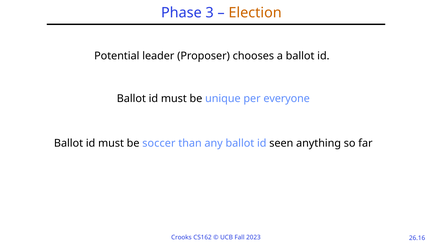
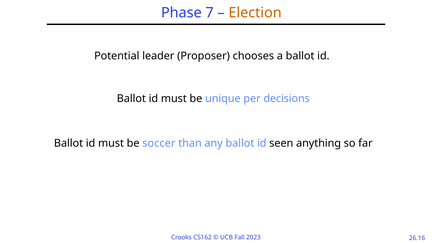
3: 3 -> 7 (210, 13)
everyone: everyone -> decisions (287, 99)
